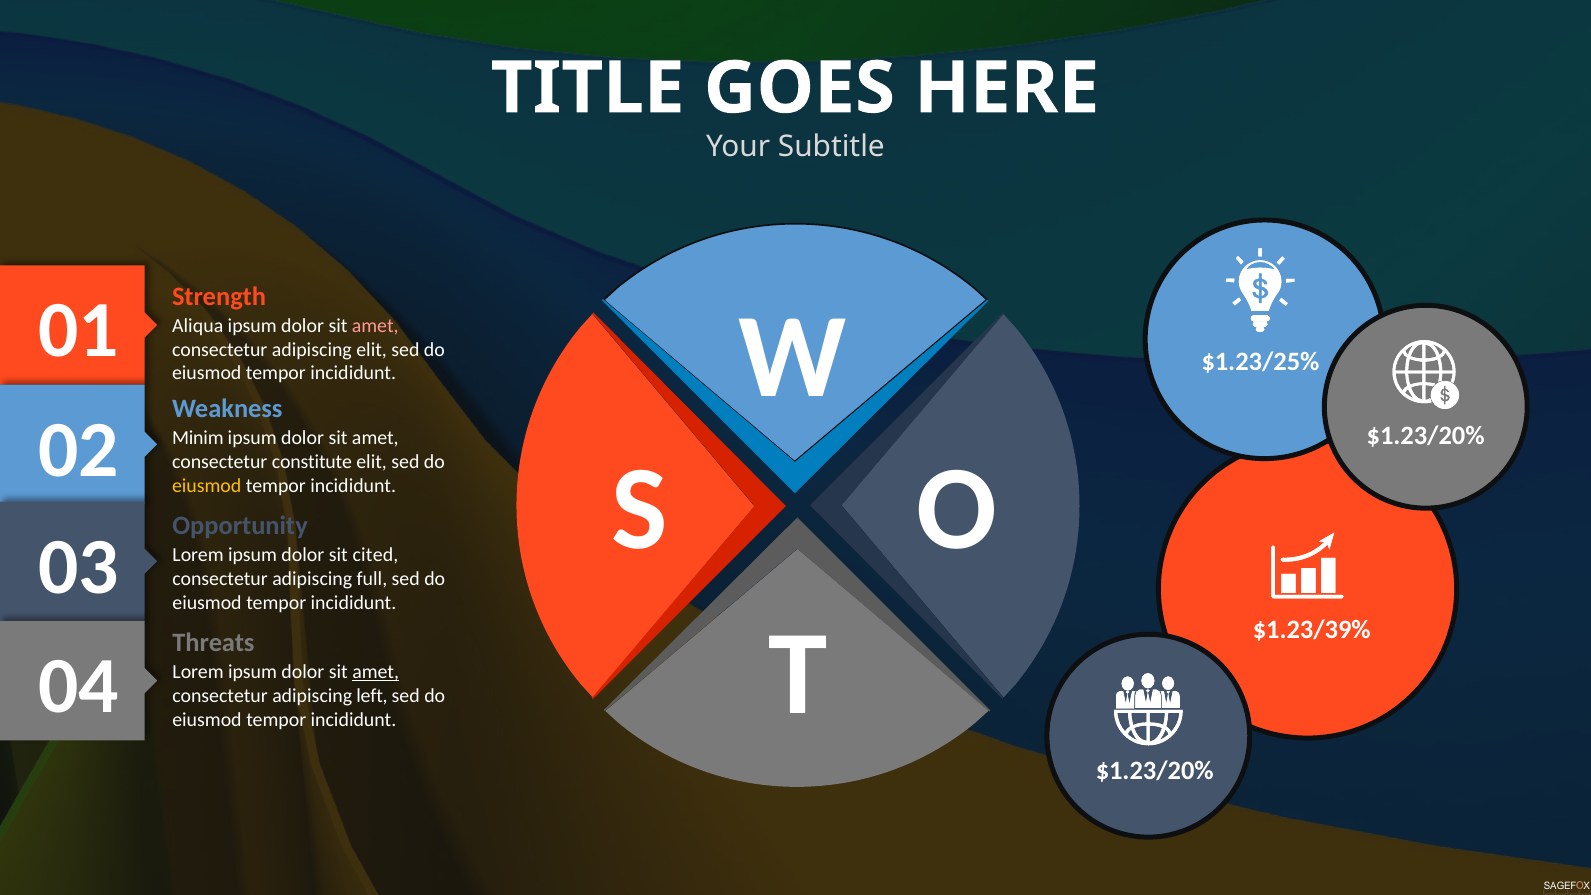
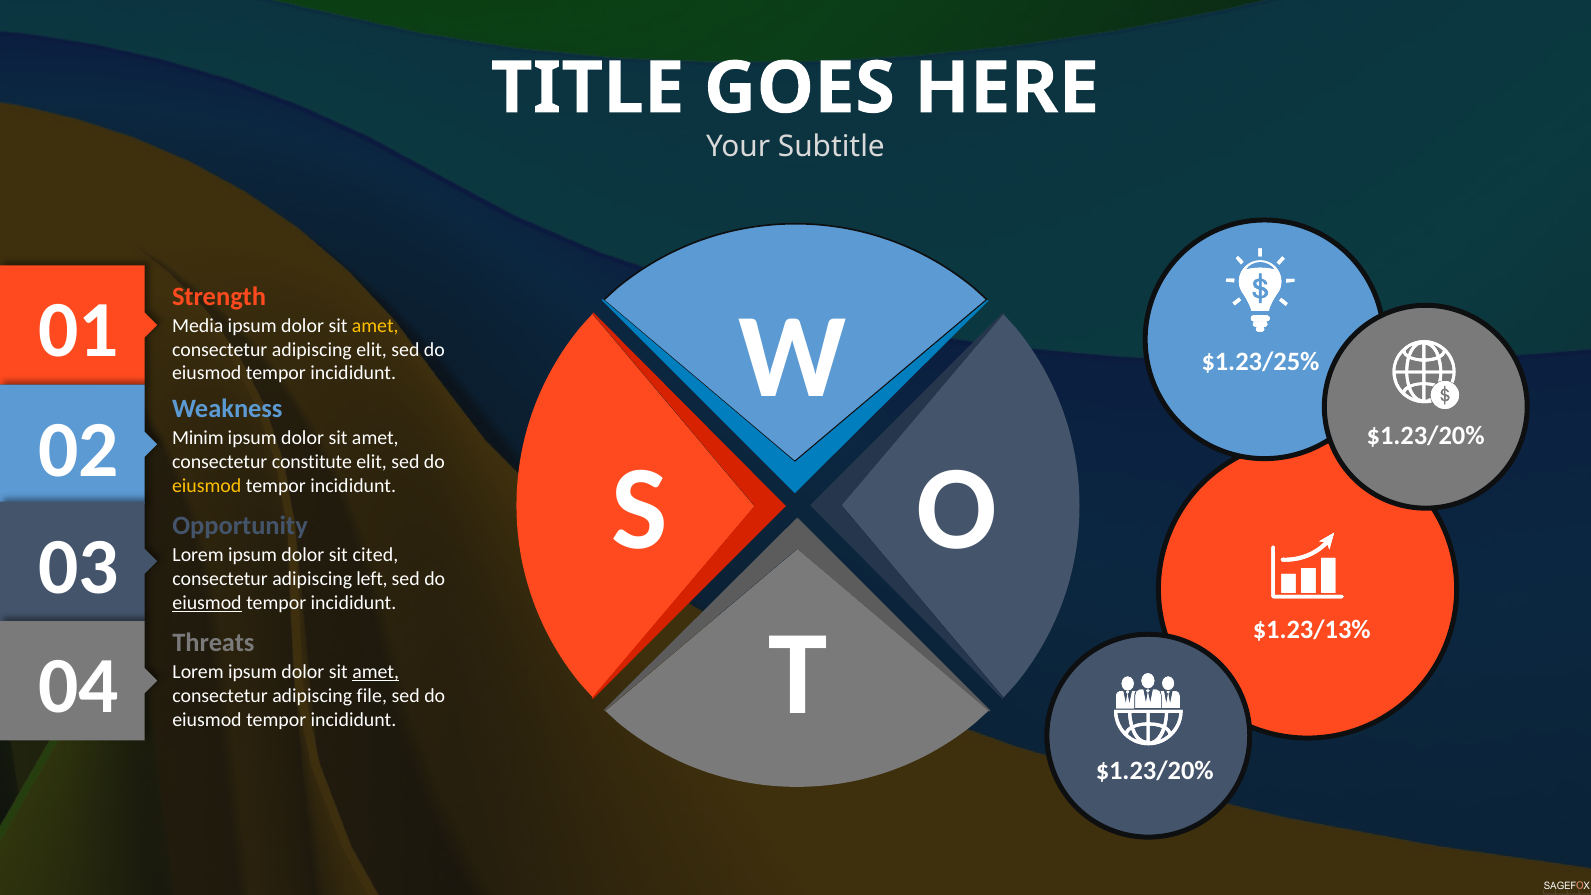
Aliqua: Aliqua -> Media (198, 326)
amet colour: pink -> yellow (375, 326)
full: full -> left (372, 579)
eiusmod underline: none -> present (207, 603)
$1.23/39%: $1.23/39% -> $1.23/13% (1312, 630)
left: left -> file (372, 696)
